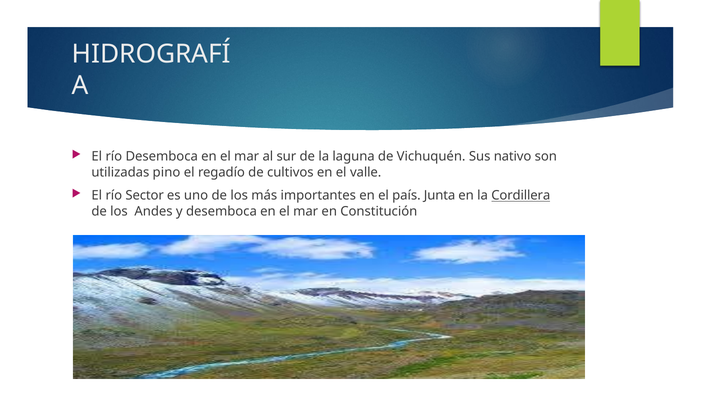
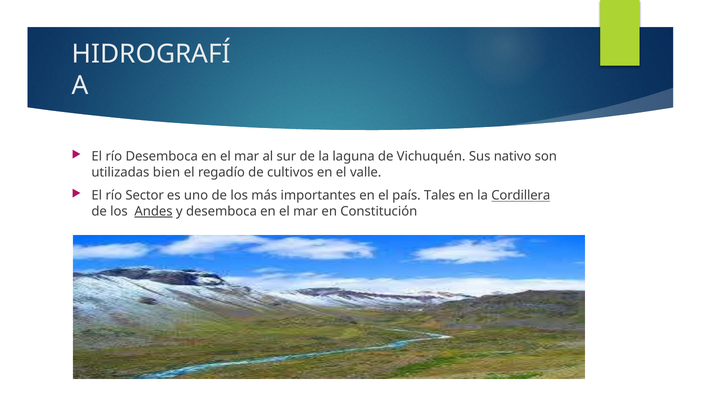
pino: pino -> bien (166, 173)
Junta: Junta -> Tales (440, 196)
Andes underline: none -> present (154, 211)
